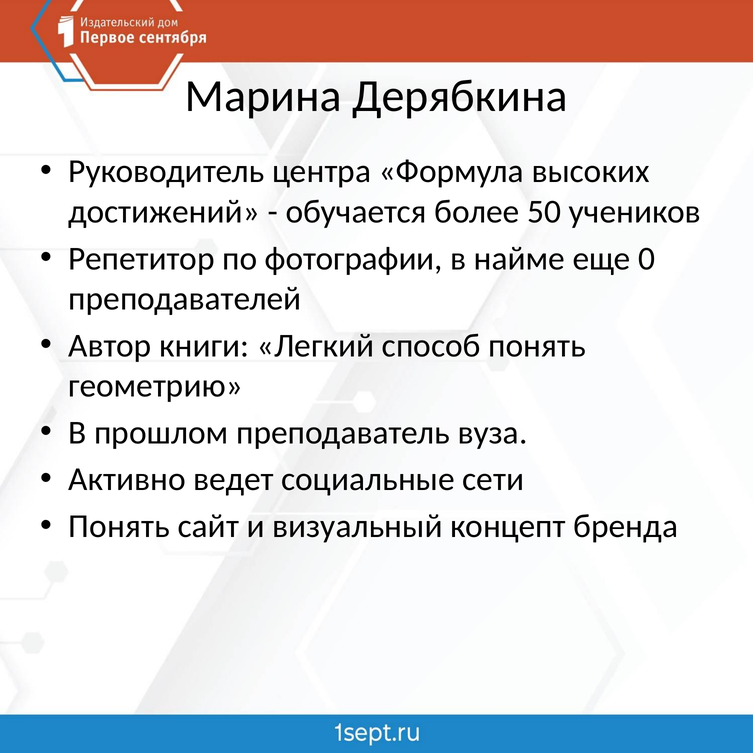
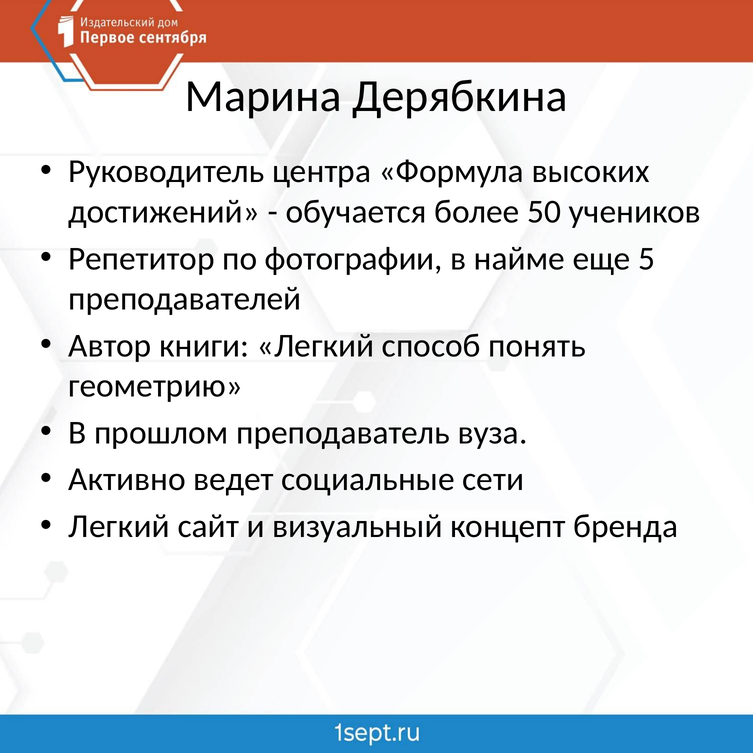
0: 0 -> 5 (647, 258)
Понять: Понять -> Легкий (119, 526)
